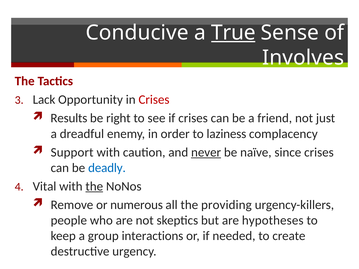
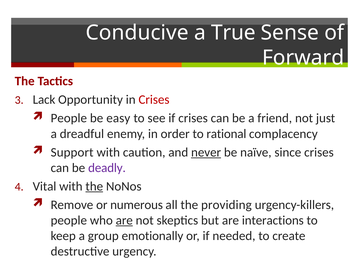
True underline: present -> none (233, 33)
Involves: Involves -> Forward (303, 58)
Results: Results -> People (69, 118)
right: right -> easy (118, 118)
laziness: laziness -> rational (226, 134)
deadly colour: blue -> purple (107, 168)
are underline: none -> present (124, 221)
hypotheses: hypotheses -> interactions (273, 221)
interactions: interactions -> emotionally (152, 236)
